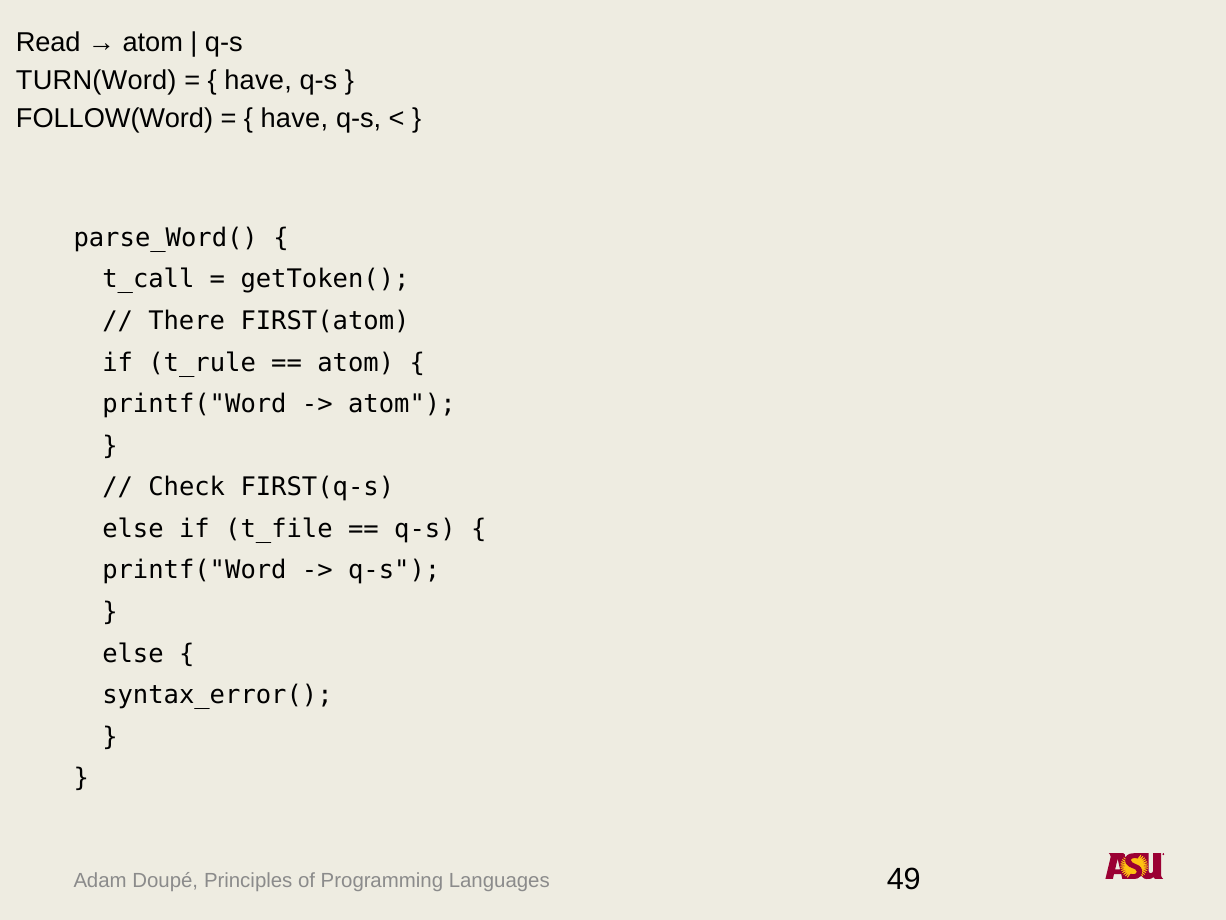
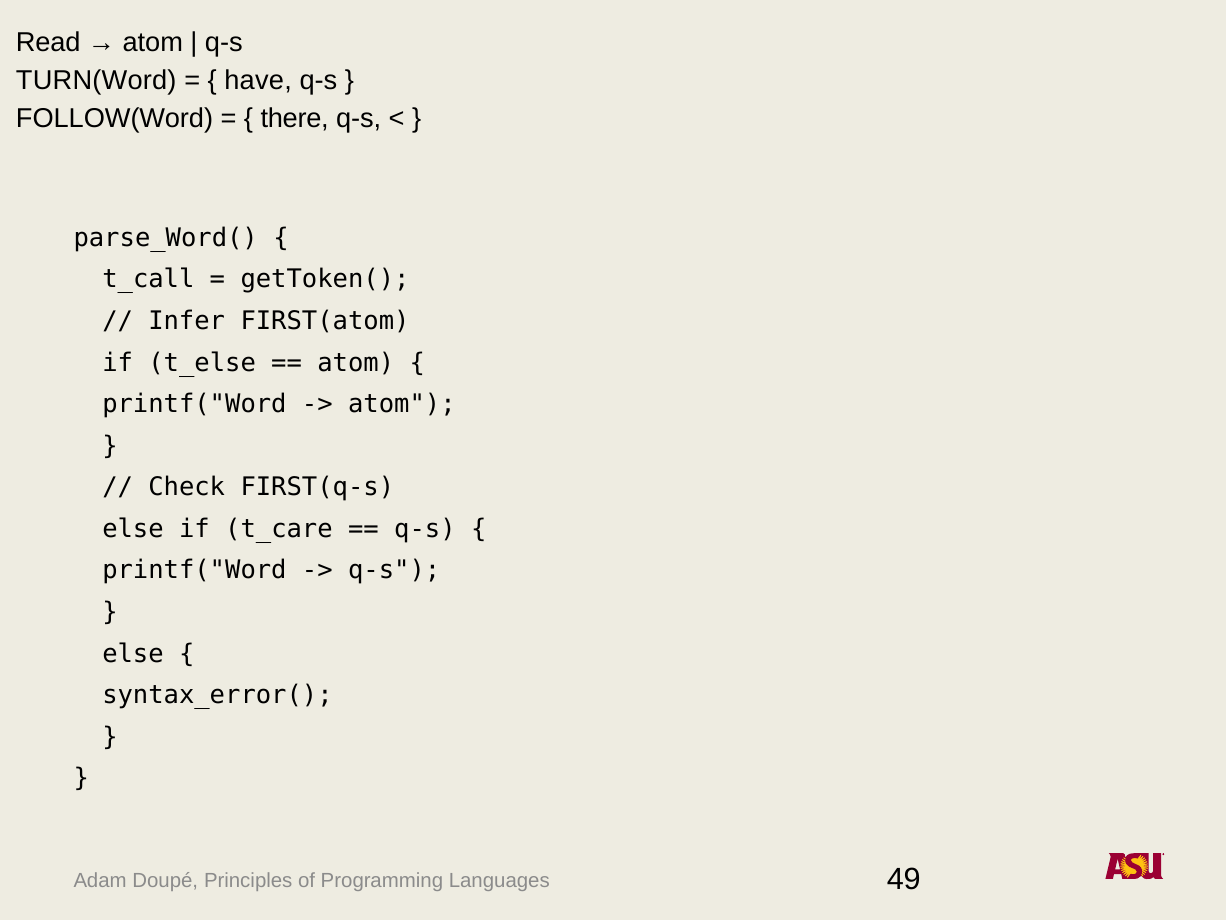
have: have -> there (295, 119)
There: There -> Infer (187, 321)
t_rule: t_rule -> t_else (202, 362)
t_file: t_file -> t_care (279, 529)
